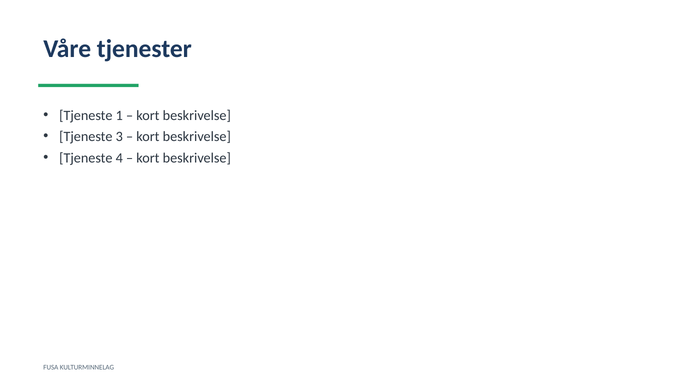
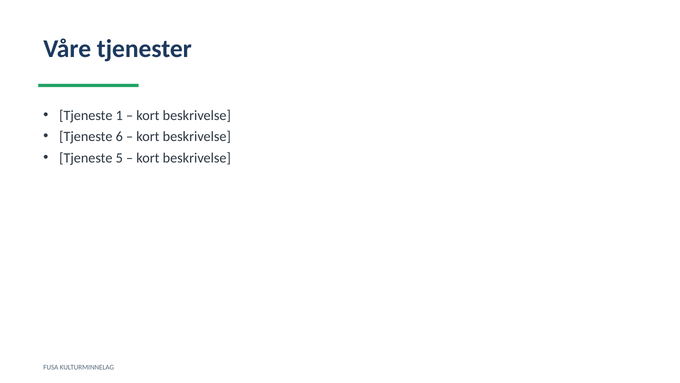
3: 3 -> 6 (119, 136)
4: 4 -> 5 (119, 158)
